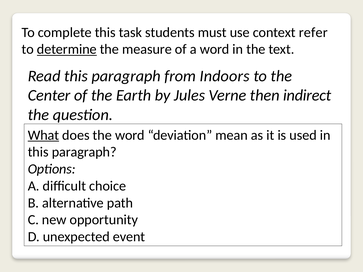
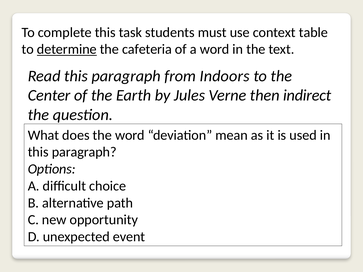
refer: refer -> table (313, 32)
measure: measure -> cafeteria (147, 49)
What underline: present -> none (43, 135)
